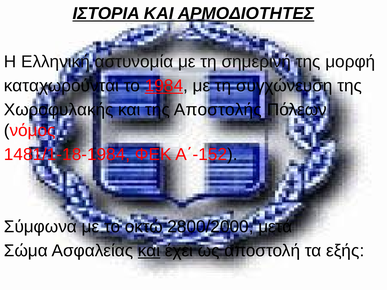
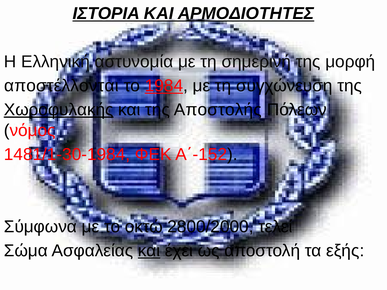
καταχωρούνται: καταχωρούνται -> αποστέλλονται (61, 86)
Χωροφυλακής underline: none -> present (59, 110)
1481/1-18-1984: 1481/1-18-1984 -> 1481/1-30-1984 (67, 155)
μετά: μετά -> τελεί (275, 227)
